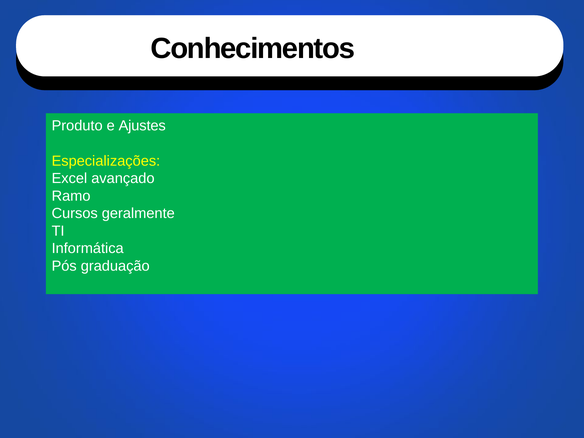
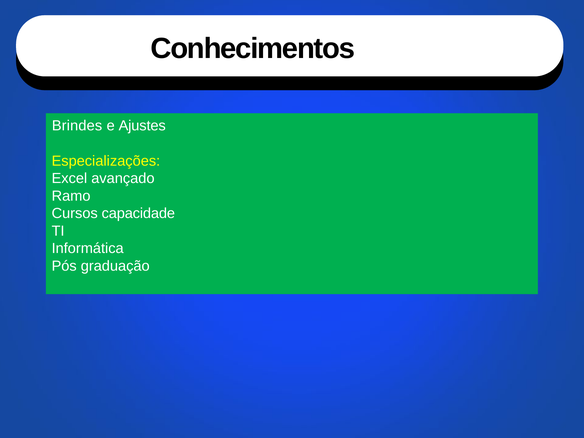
Produto: Produto -> Brindes (77, 126)
geralmente: geralmente -> capacidade (138, 213)
